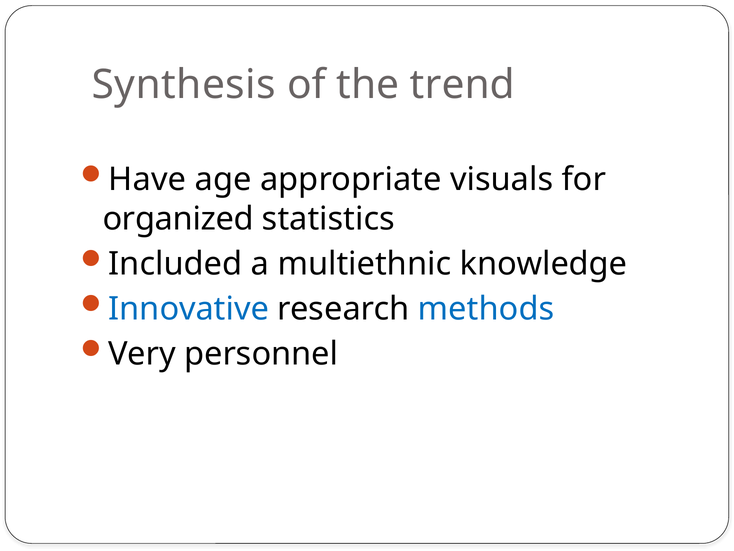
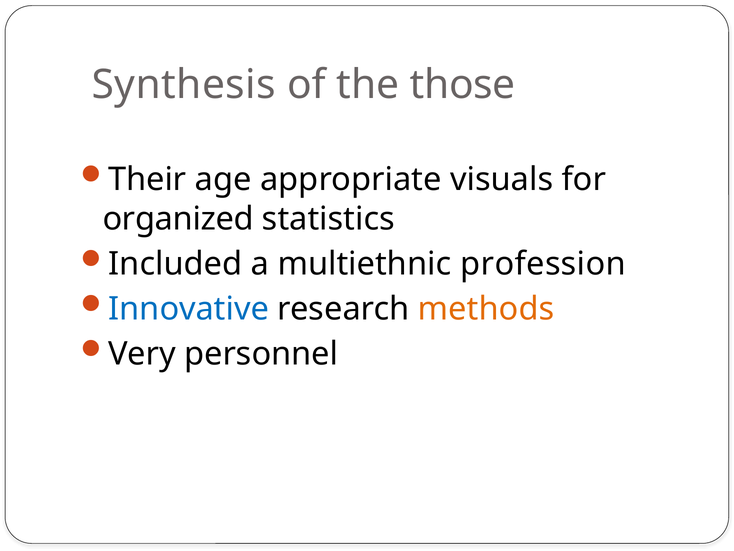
trend: trend -> those (463, 85)
Have: Have -> Their (147, 179)
knowledge: knowledge -> profession (543, 264)
methods colour: blue -> orange (486, 309)
